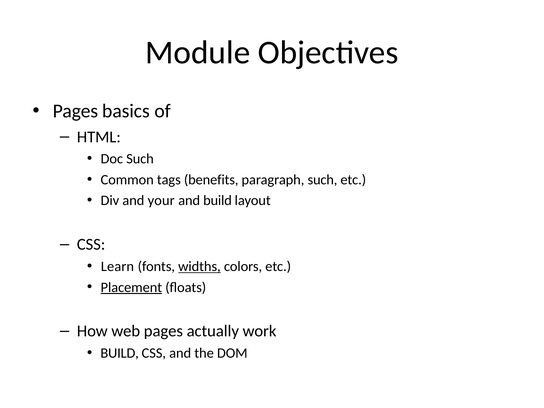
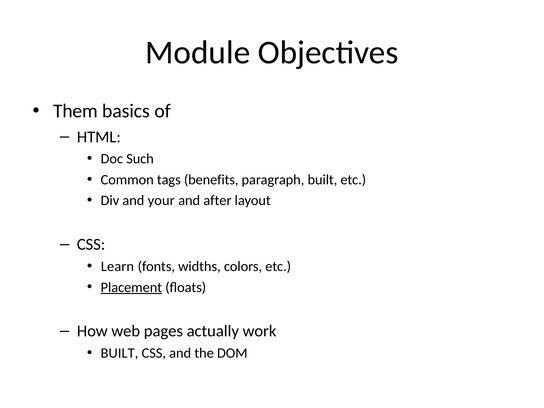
Pages: Pages -> Them (75, 111)
paragraph such: such -> built (322, 180)
and build: build -> after (217, 201)
widths underline: present -> none (199, 266)
BUILD: BUILD -> BUILT (119, 353)
